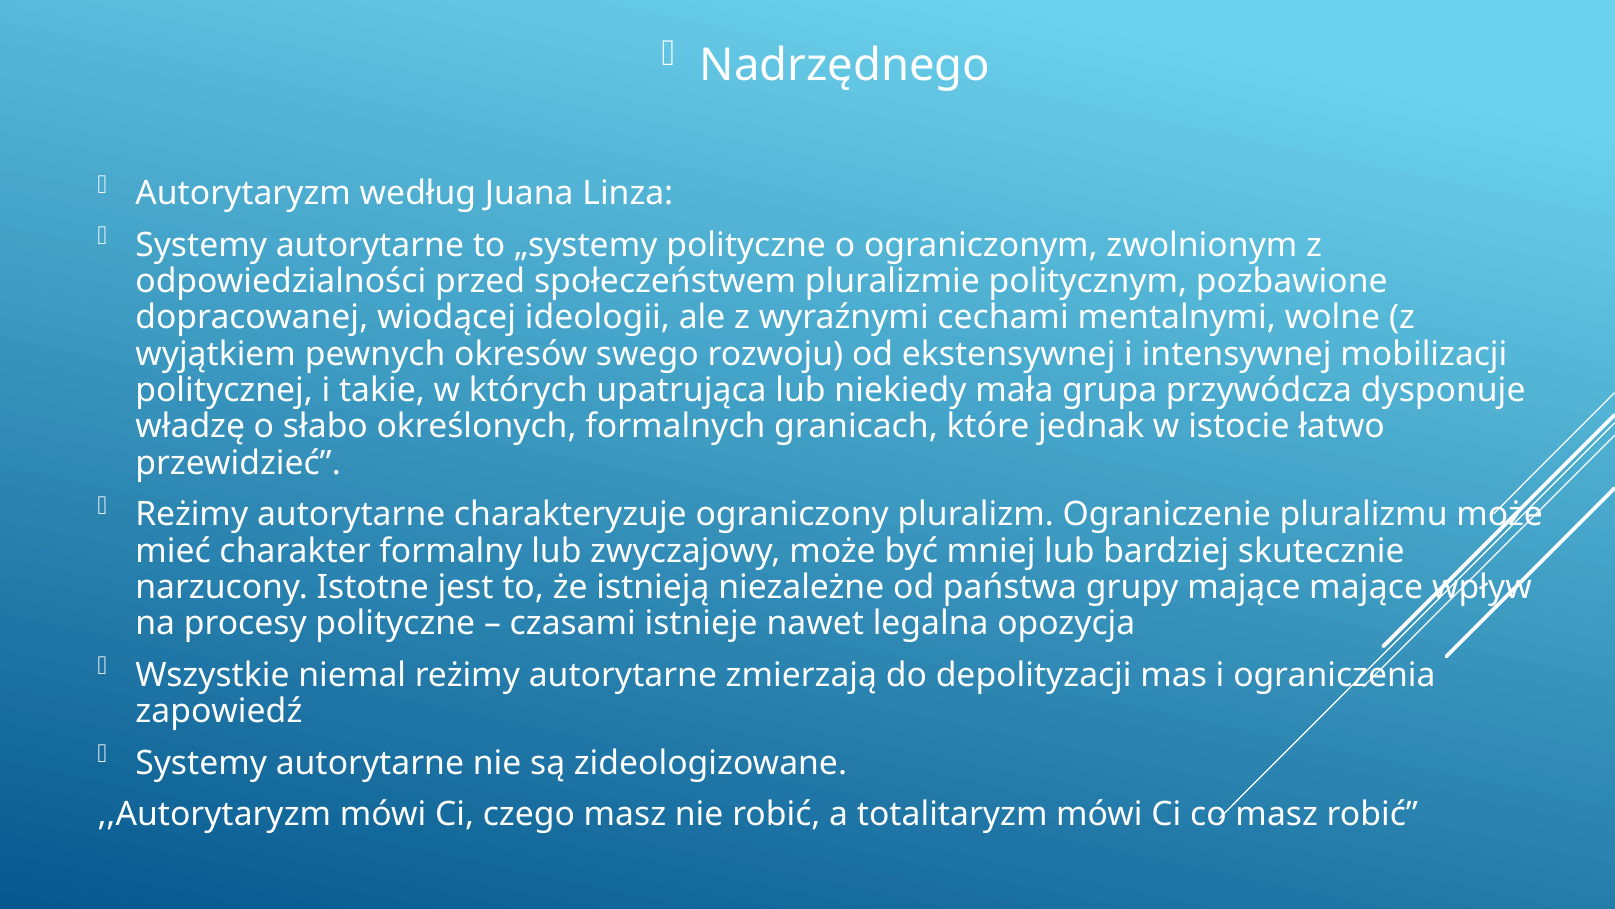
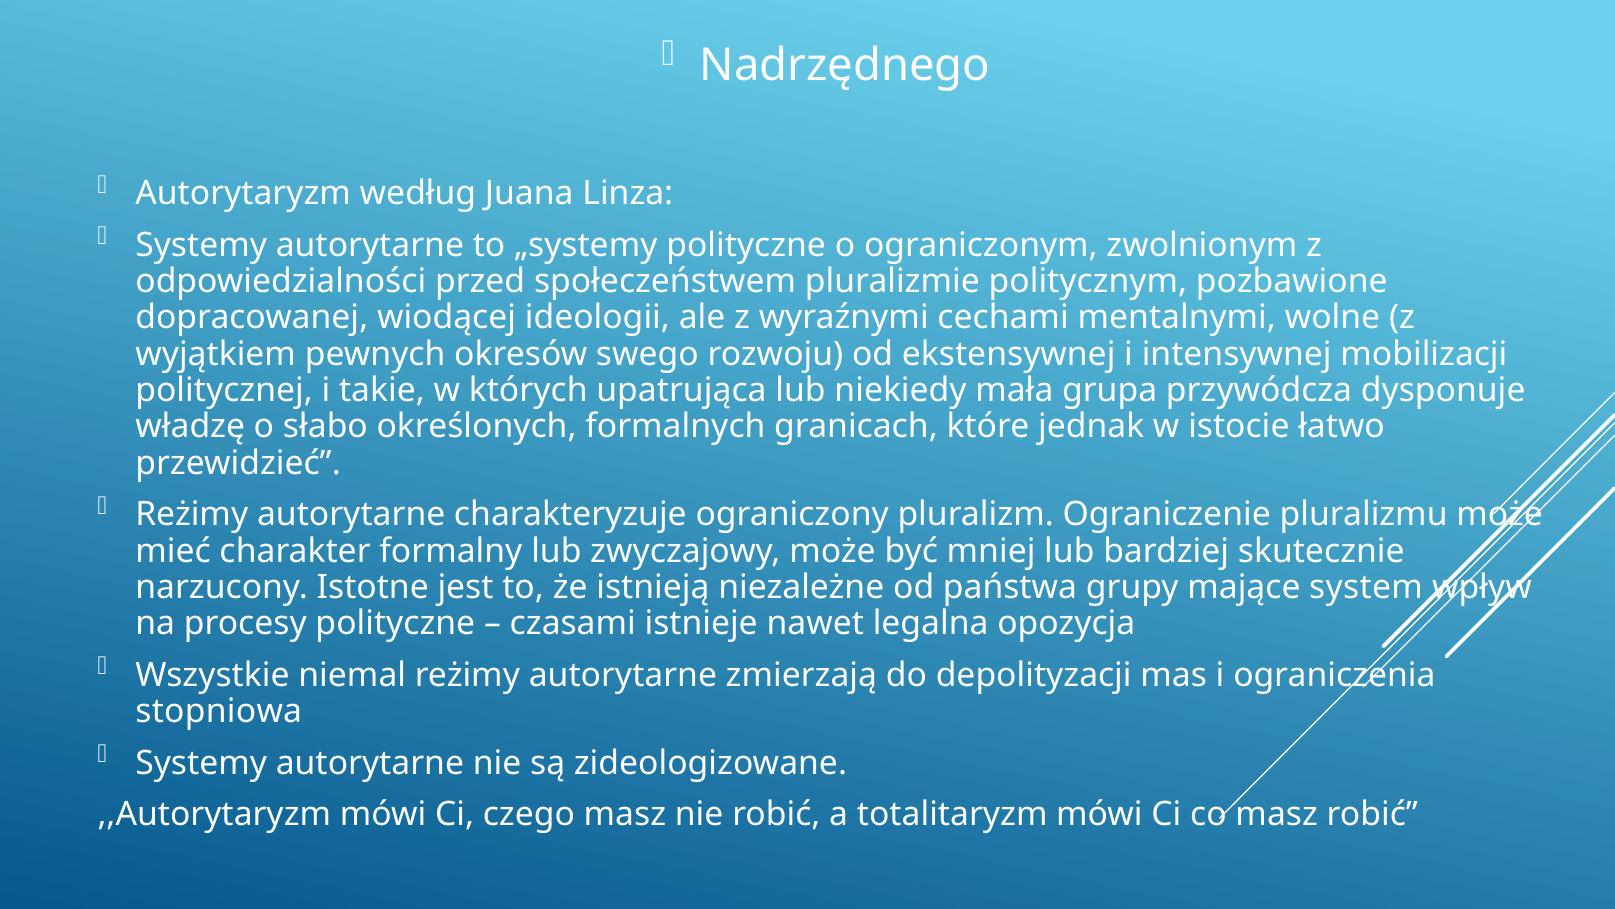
mające mające: mające -> system (1366, 587)
zapowiedź: zapowiedź -> stopniowa (219, 711)
